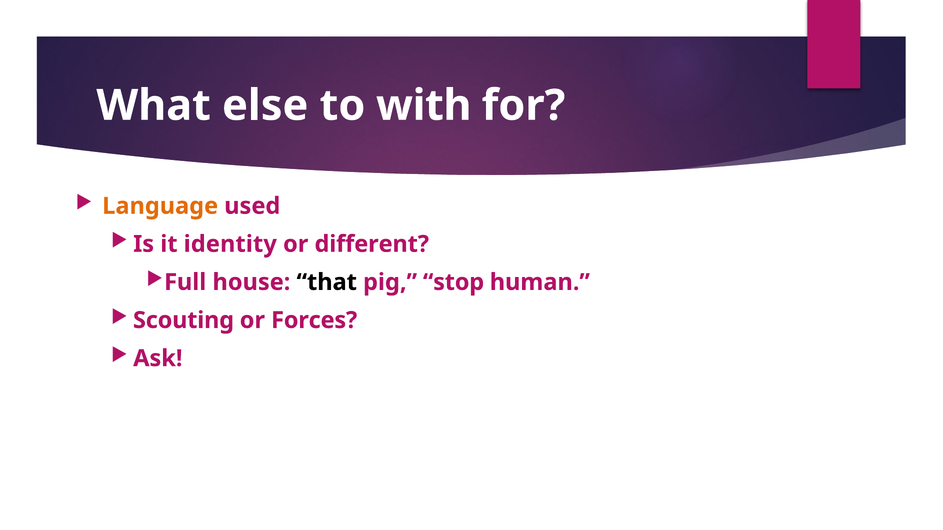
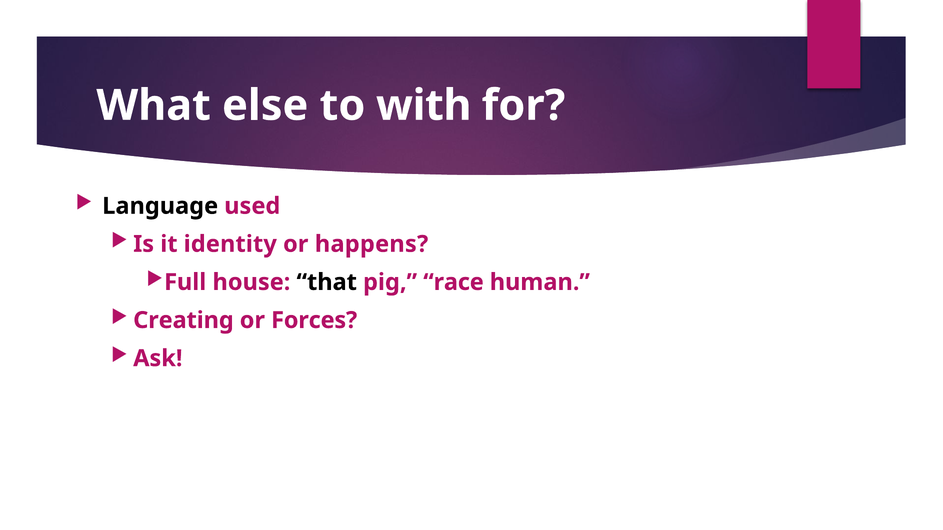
Language colour: orange -> black (160, 206)
different: different -> happens (372, 244)
stop: stop -> race (454, 282)
Scouting: Scouting -> Creating (183, 321)
